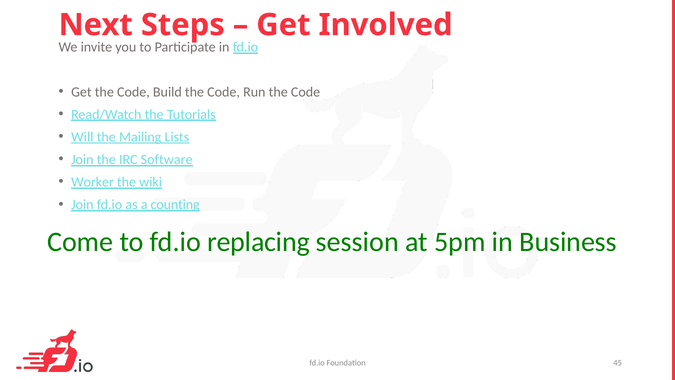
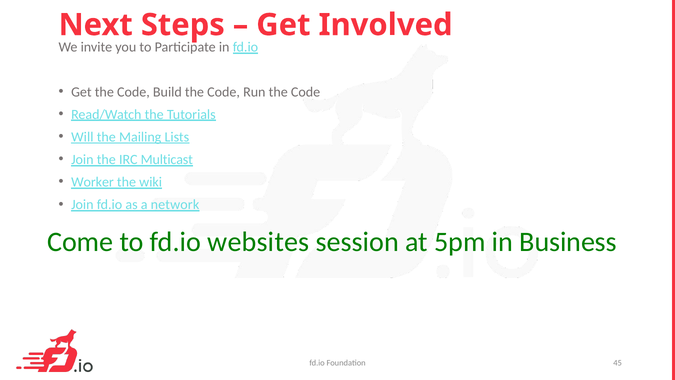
Software: Software -> Multicast (167, 159)
counting: counting -> network (175, 204)
replacing: replacing -> websites (258, 242)
